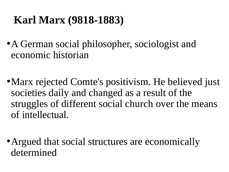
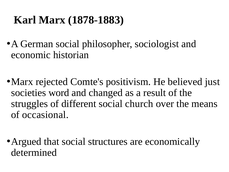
9818-1883: 9818-1883 -> 1878-1883 (96, 20)
daily: daily -> word (59, 93)
intellectual: intellectual -> occasional (45, 115)
